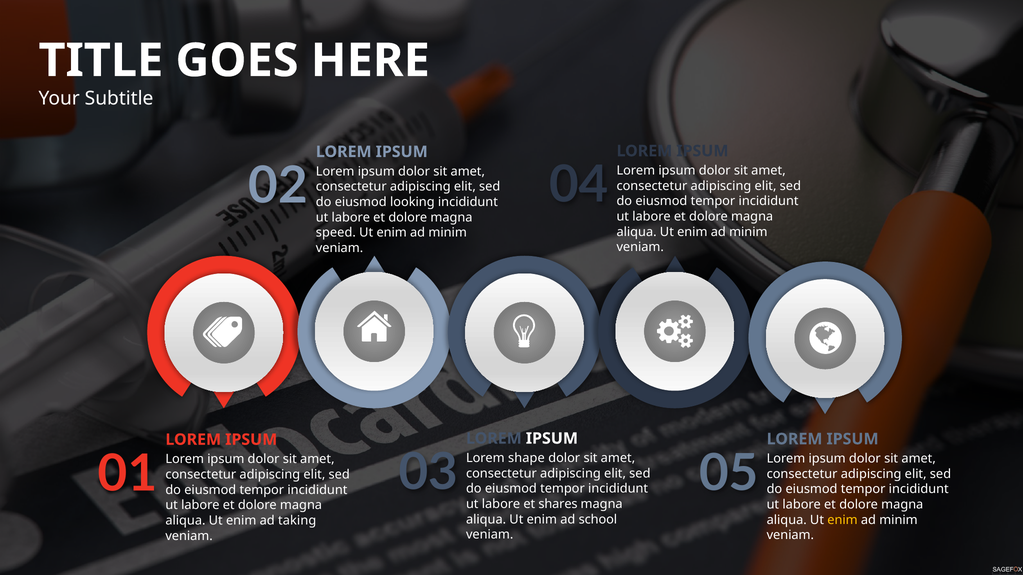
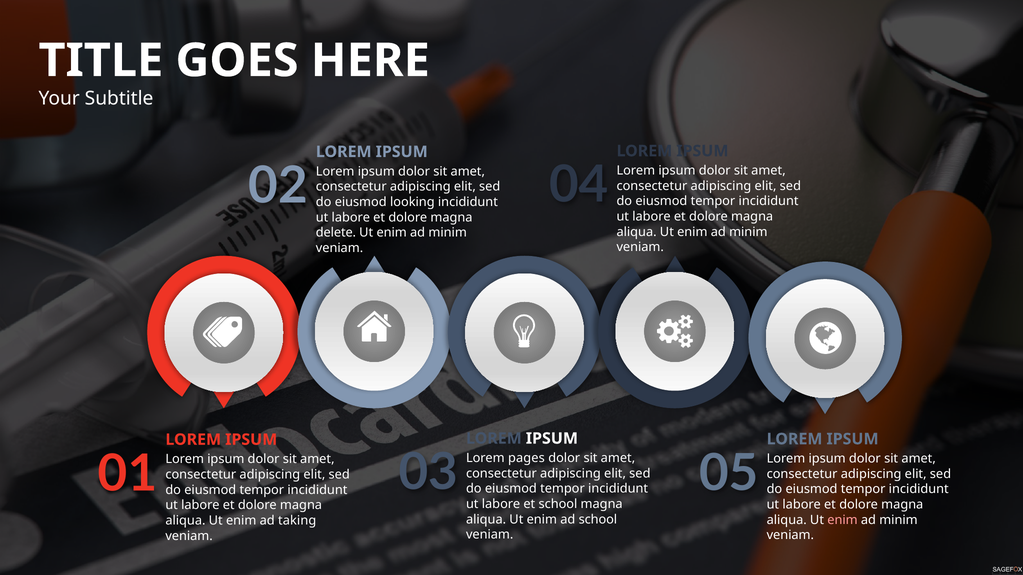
speed: speed -> delete (336, 233)
shape: shape -> pages (526, 458)
et shares: shares -> school (558, 504)
enim colour: yellow -> pink (843, 520)
